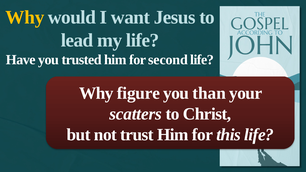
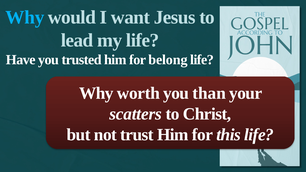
Why colour: yellow -> light blue (25, 17)
second: second -> belong (168, 60)
figure: figure -> worth (138, 93)
